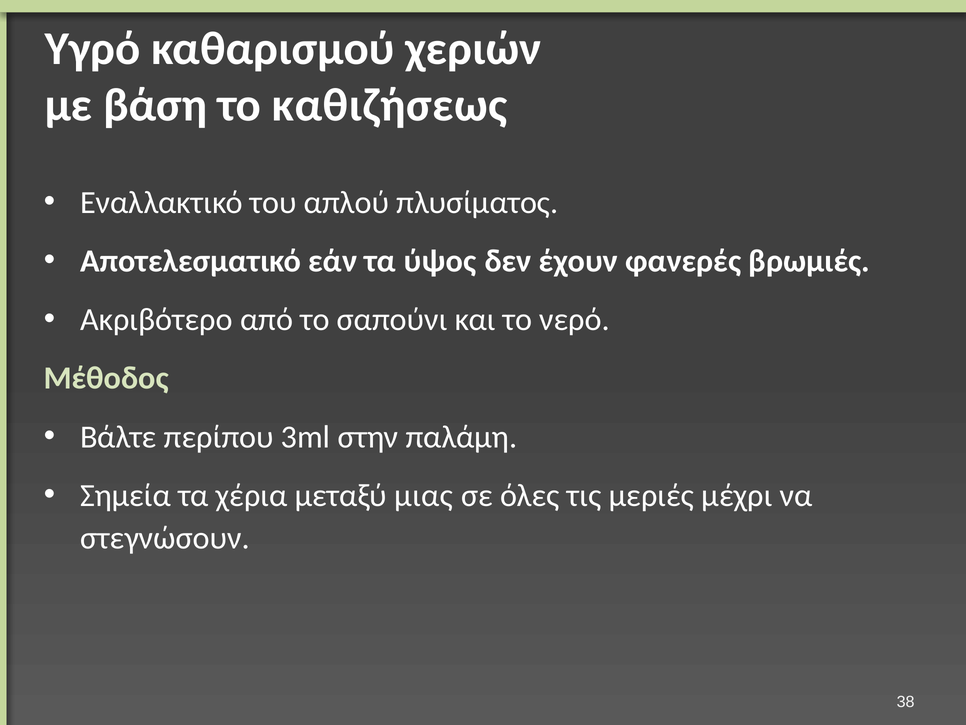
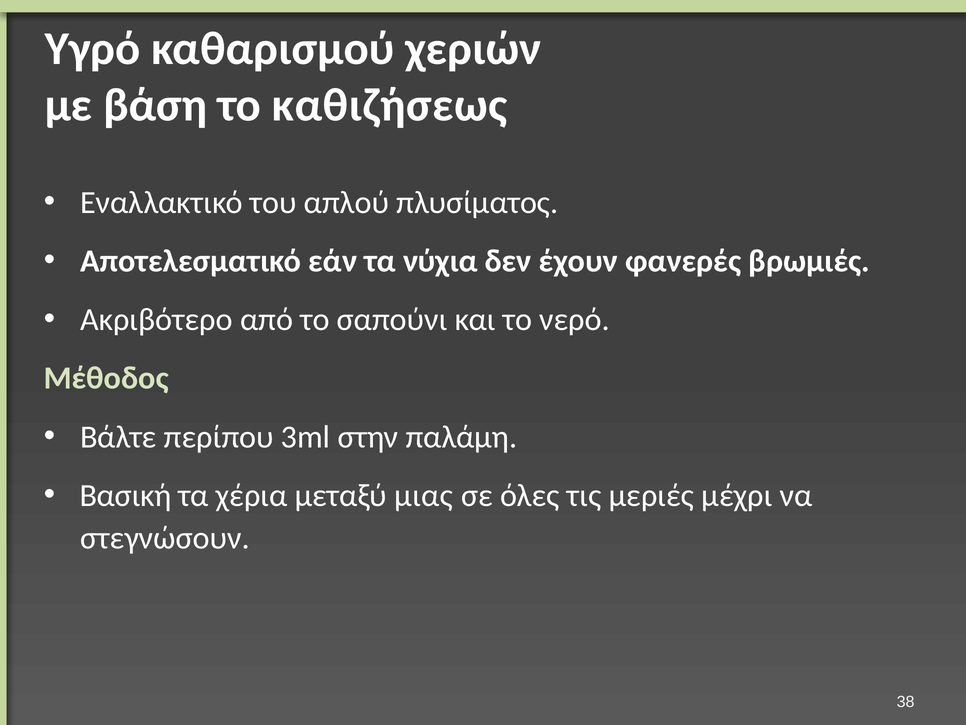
ύψος: ύψος -> νύχια (440, 261)
Σημεία: Σημεία -> Βασική (126, 495)
